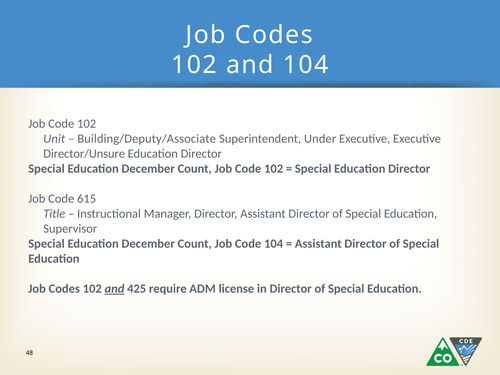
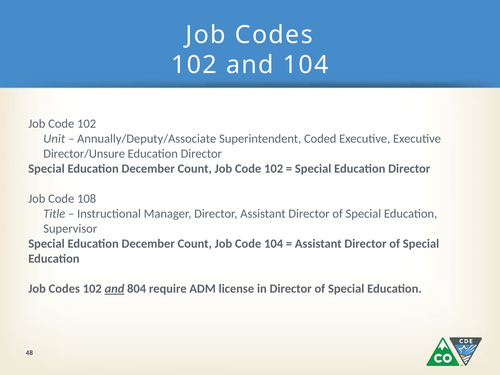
Building/Deputy/Associate: Building/Deputy/Associate -> Annually/Deputy/Associate (147, 139)
Under: Under -> Coded (320, 139)
615: 615 -> 108 (87, 199)
425: 425 -> 804 (137, 289)
